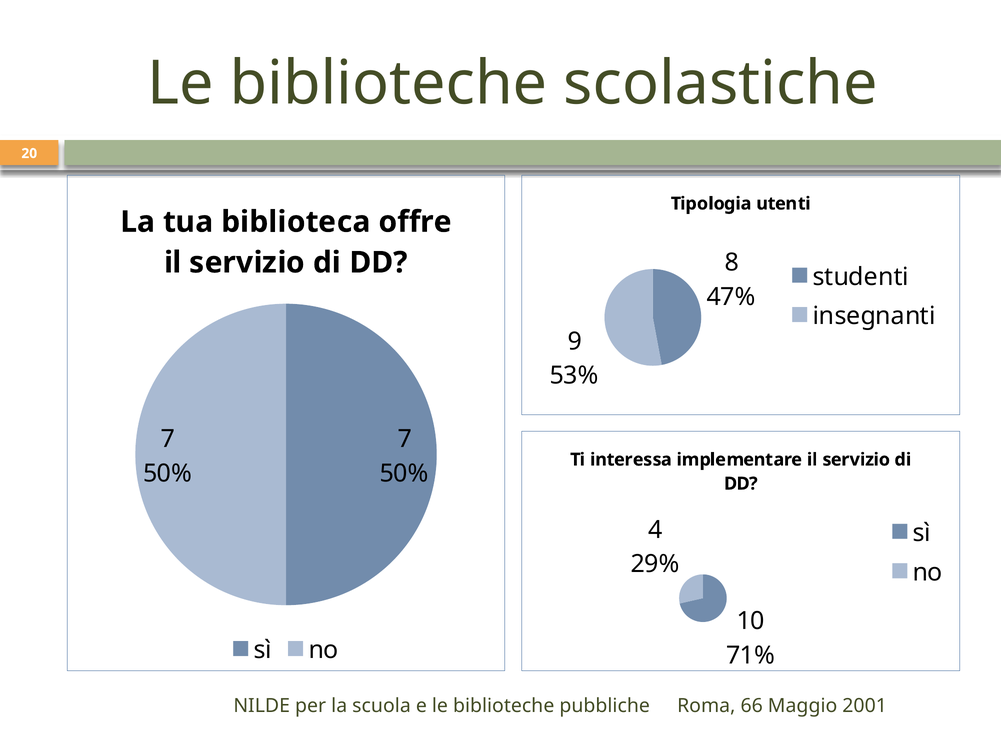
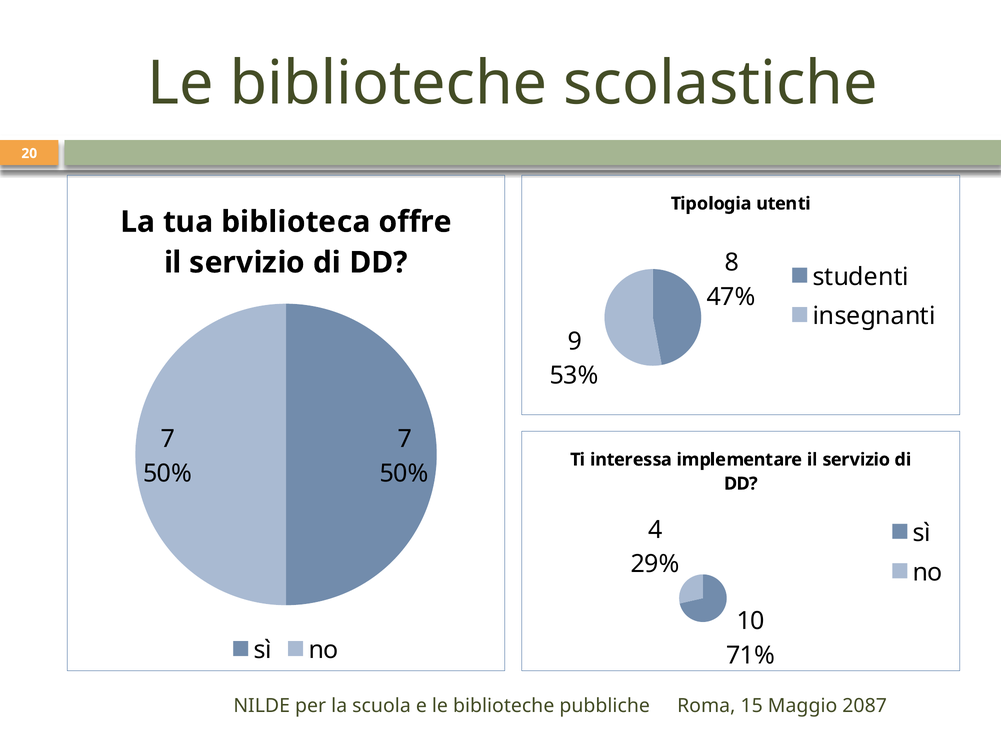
66: 66 -> 15 (752, 705)
2001: 2001 -> 2087 (865, 705)
